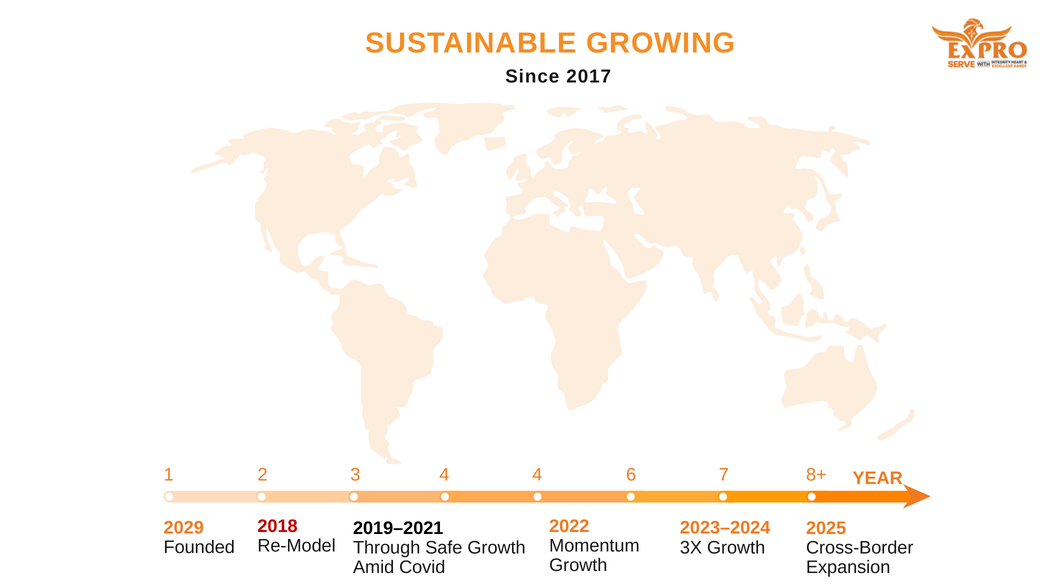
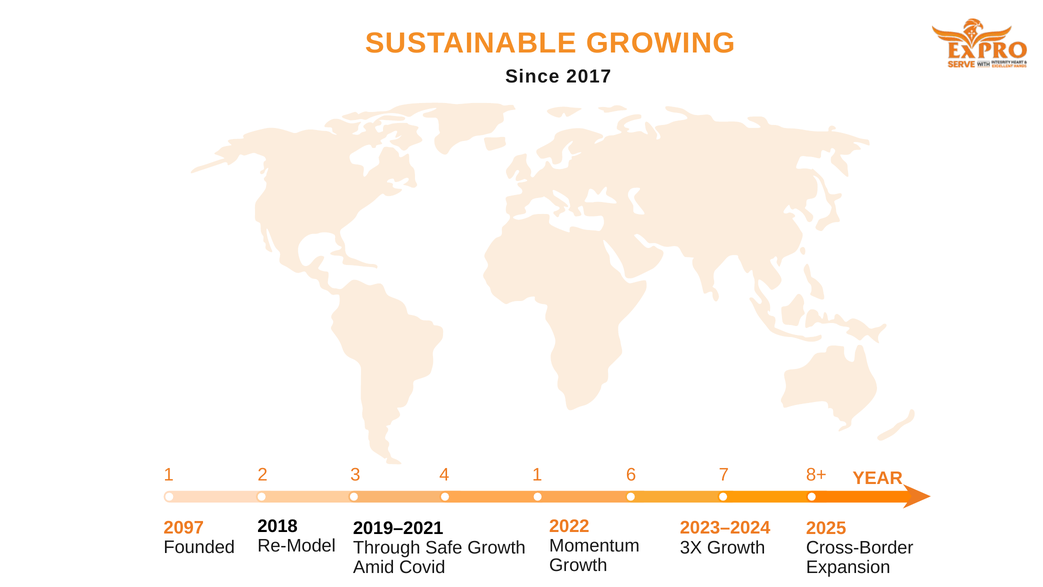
4 4: 4 -> 1 (537, 475)
2018 colour: red -> black (278, 526)
2029: 2029 -> 2097 (184, 528)
